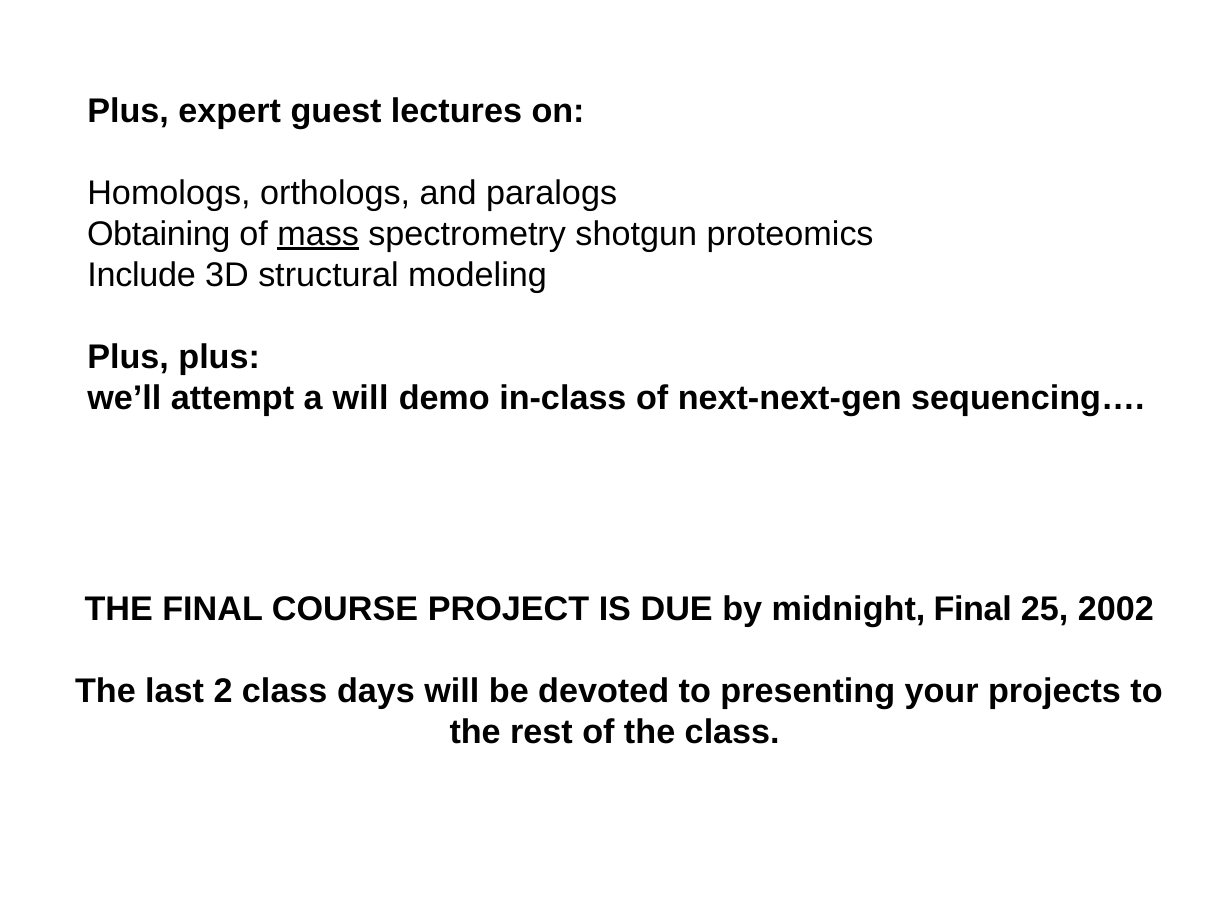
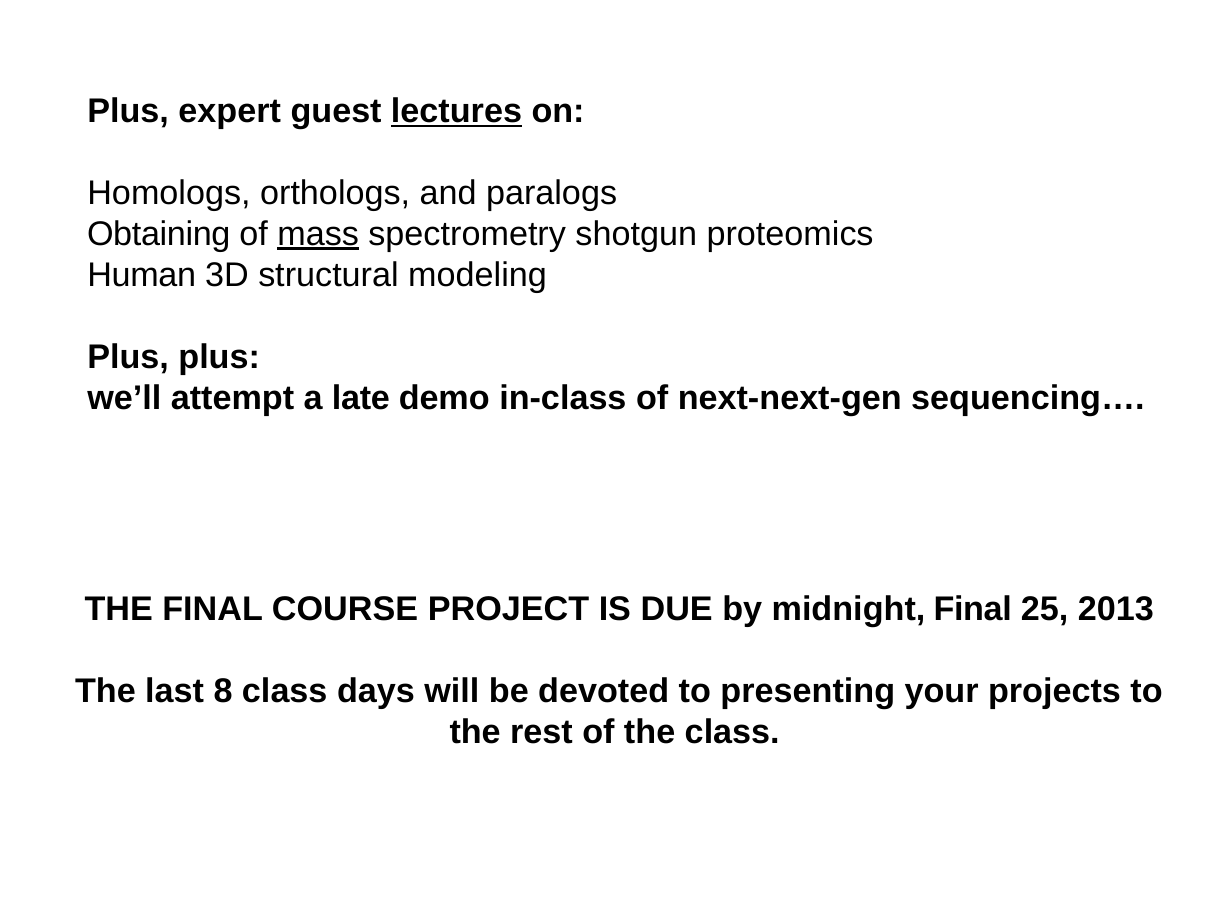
lectures underline: none -> present (457, 111)
Include: Include -> Human (142, 275)
a will: will -> late (361, 398)
2002: 2002 -> 2013 (1116, 609)
2: 2 -> 8 (223, 691)
